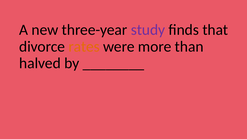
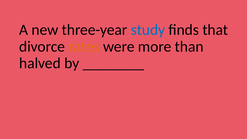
study colour: purple -> blue (148, 30)
